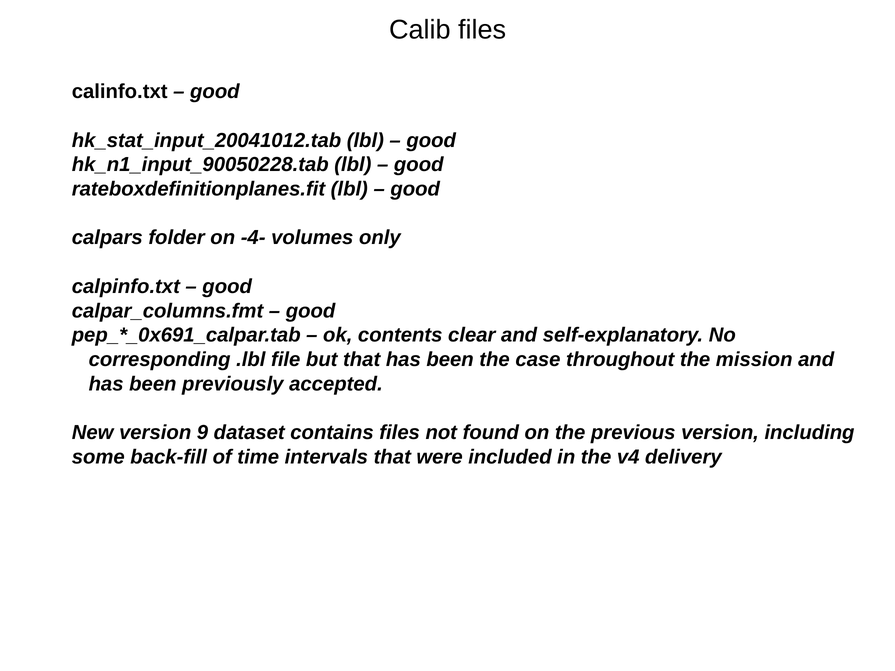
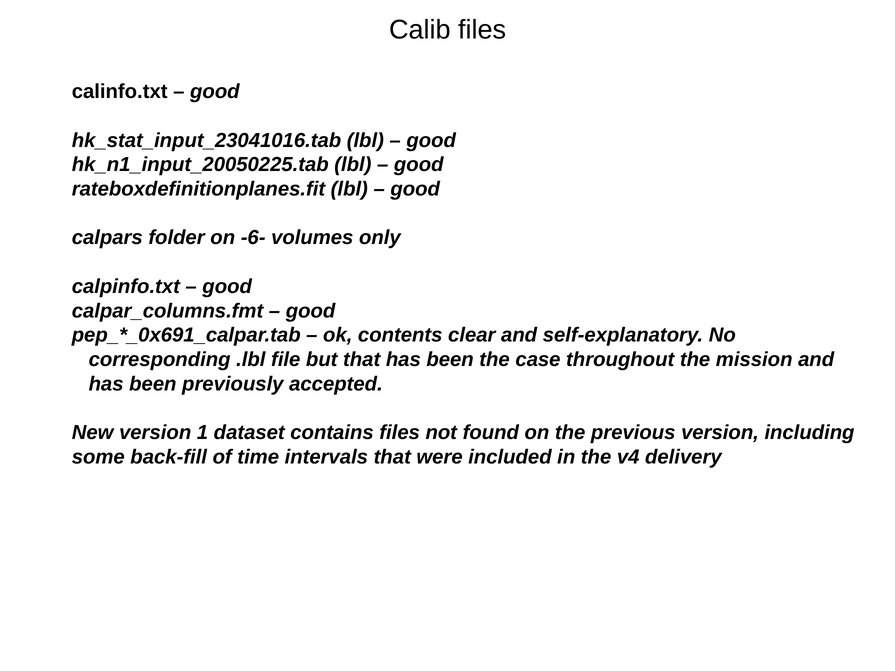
hk_stat_input_20041012.tab: hk_stat_input_20041012.tab -> hk_stat_input_23041016.tab (207, 140)
hk_n1_input_90050228.tab: hk_n1_input_90050228.tab -> hk_n1_input_20050225.tab (200, 165)
-4-: -4- -> -6- (253, 238)
9: 9 -> 1 (203, 433)
